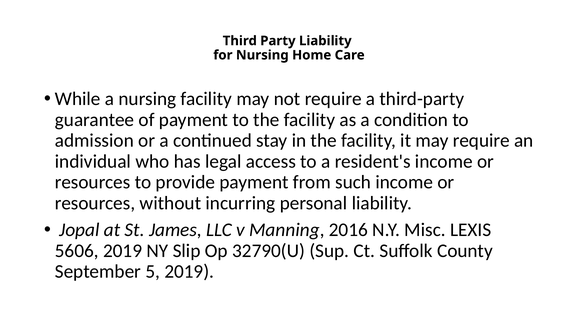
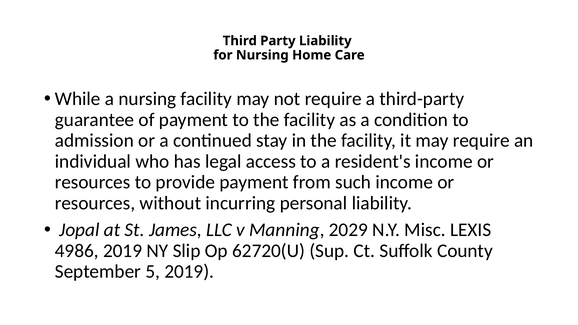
2016: 2016 -> 2029 (348, 230)
5606: 5606 -> 4986 (77, 251)
32790(U: 32790(U -> 62720(U (269, 251)
